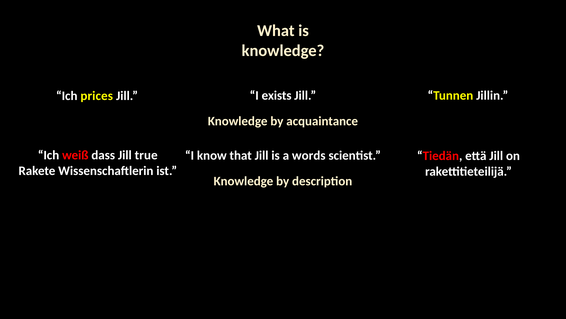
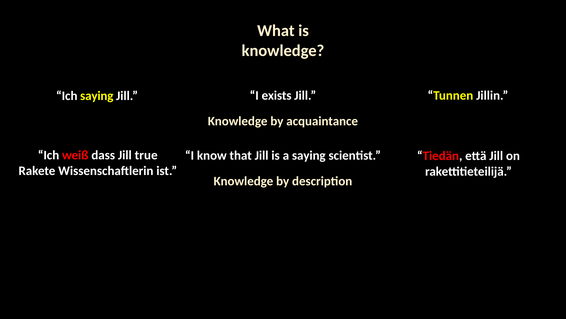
Ich prices: prices -> saying (97, 96)
a words: words -> saying (309, 155)
